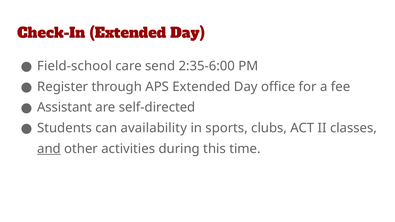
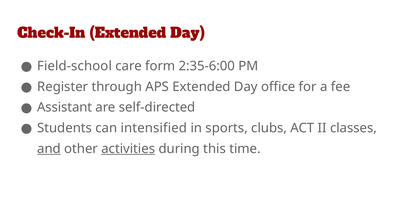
send: send -> form (160, 66)
availability: availability -> intensified (154, 128)
activities underline: none -> present (128, 149)
